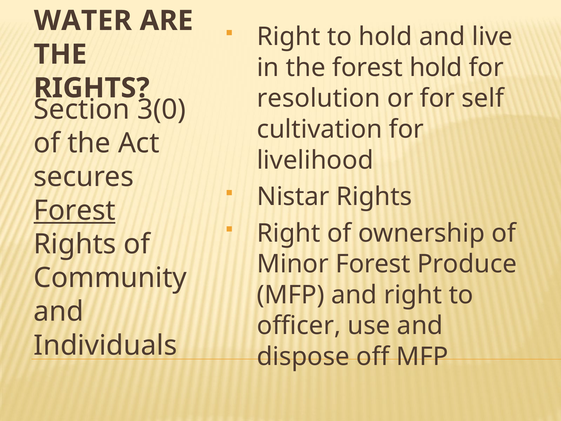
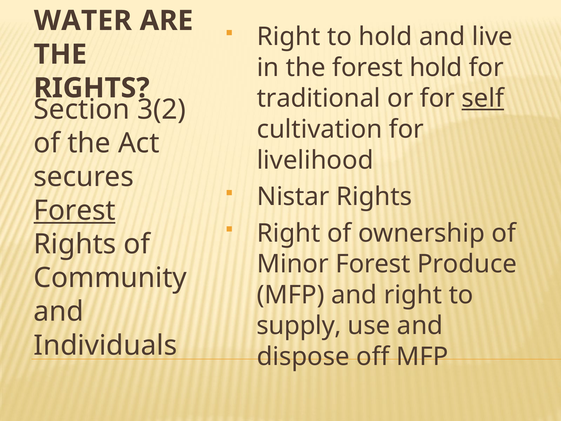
resolution: resolution -> traditional (319, 98)
self underline: none -> present (483, 98)
3(0: 3(0 -> 3(2 (162, 110)
officer: officer -> supply (299, 326)
